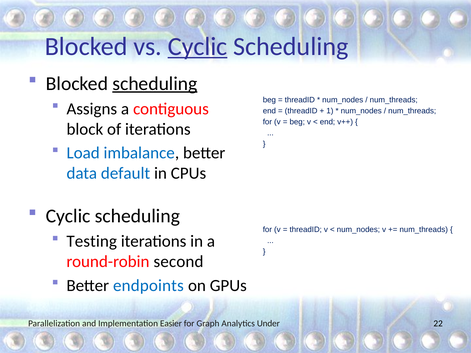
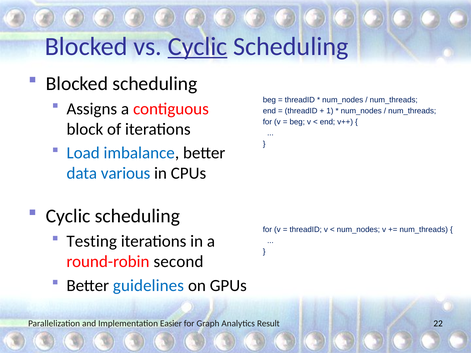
scheduling underline: present -> none (155, 84)
default: default -> various (126, 173)
endpoints: endpoints -> guidelines (148, 286)
Under: Under -> Result (268, 324)
